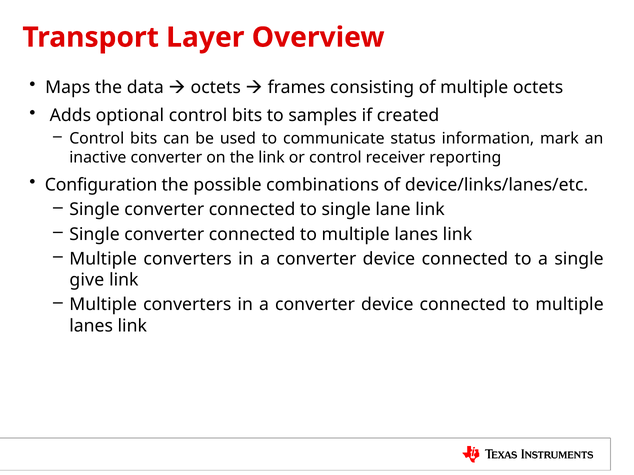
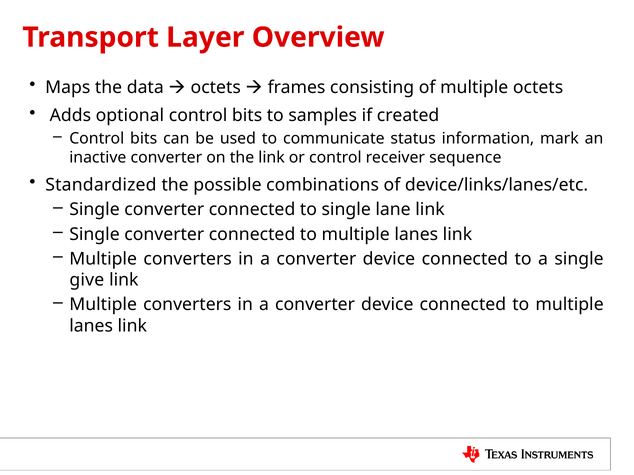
reporting: reporting -> sequence (465, 158)
Configuration: Configuration -> Standardized (101, 185)
